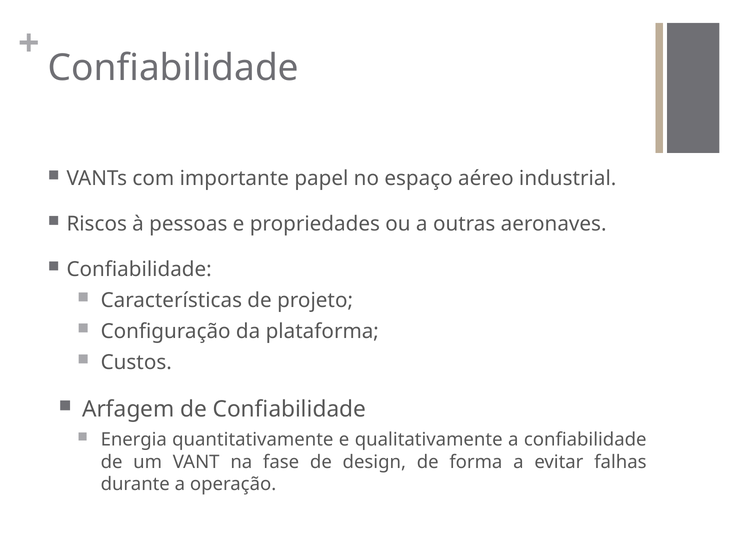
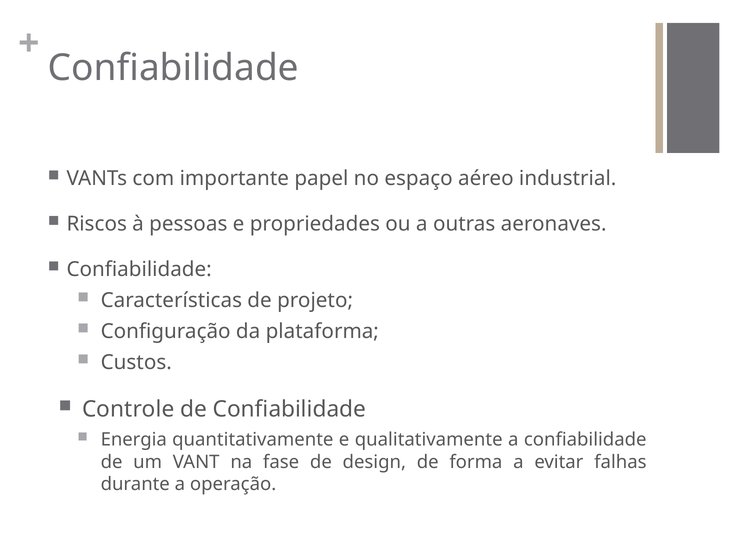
Arfagem: Arfagem -> Controle (128, 409)
